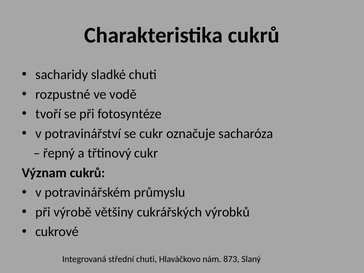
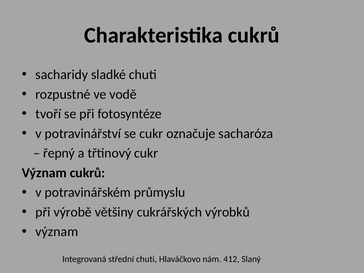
cukrové: cukrové -> význam (57, 232)
873: 873 -> 412 (231, 259)
